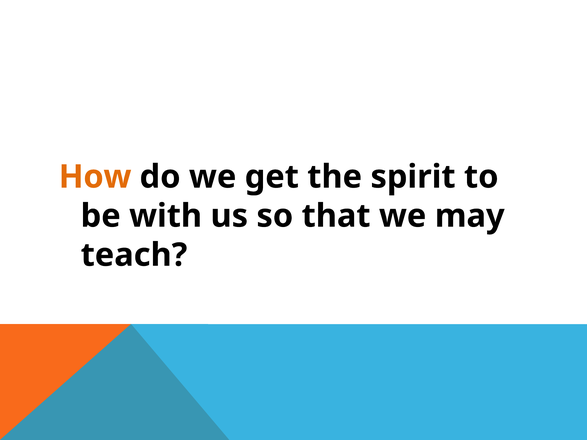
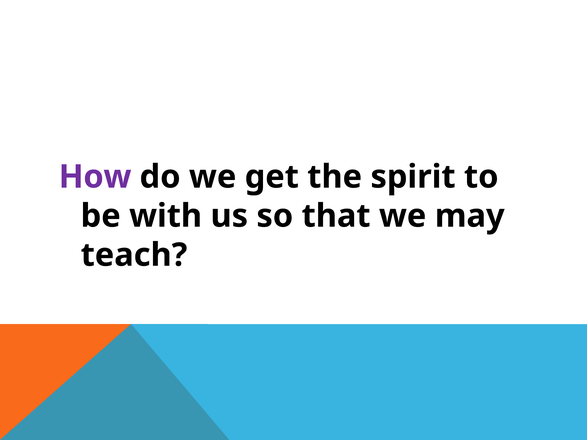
How colour: orange -> purple (95, 177)
